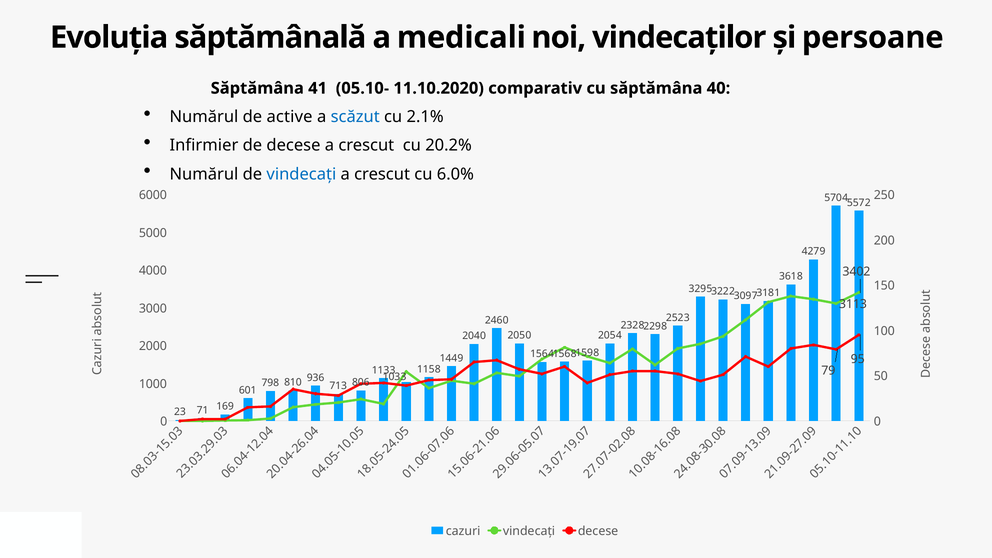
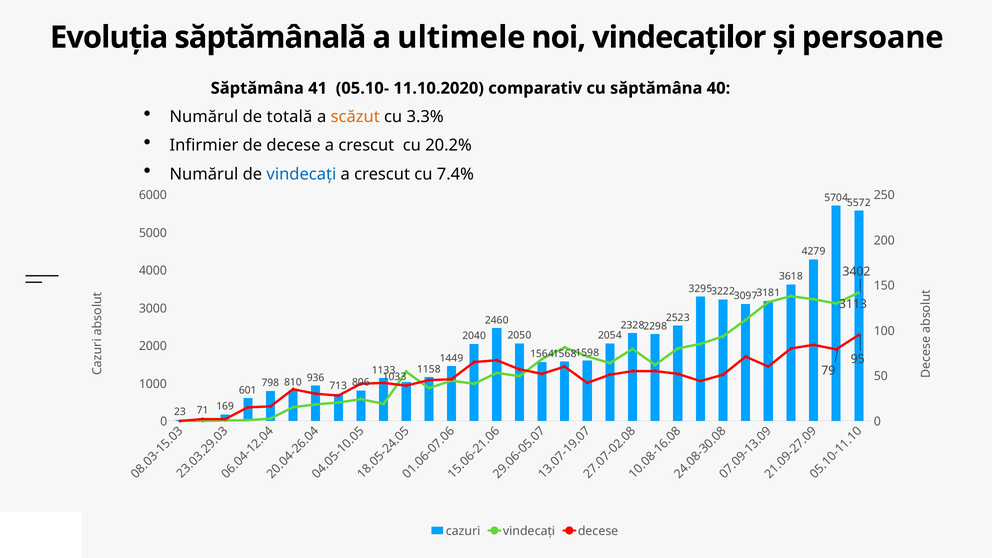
medicali: medicali -> ultimele (461, 37)
active: active -> totală (290, 117)
scăzut colour: blue -> orange (355, 117)
2.1%: 2.1% -> 3.3% (425, 117)
6.0%: 6.0% -> 7.4% (455, 174)
